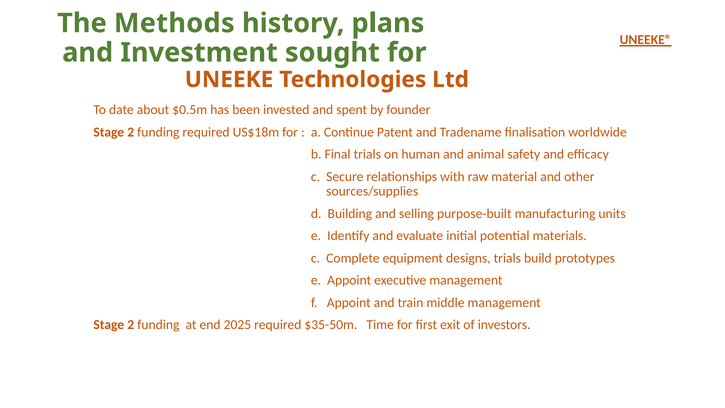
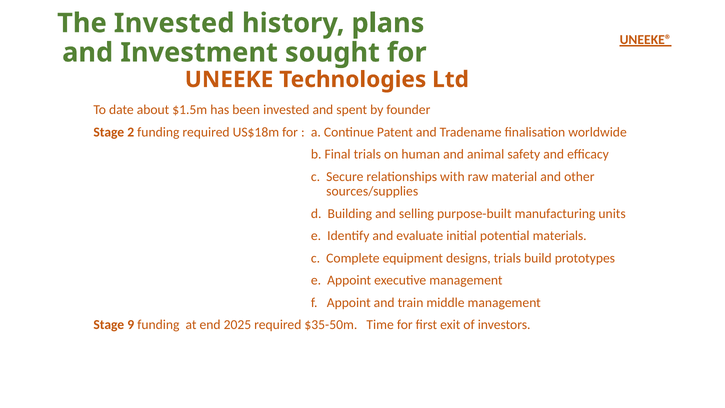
The Methods: Methods -> Invested (174, 23)
$0.5m: $0.5m -> $1.5m (190, 110)
2: 2 -> 9 (131, 325)
